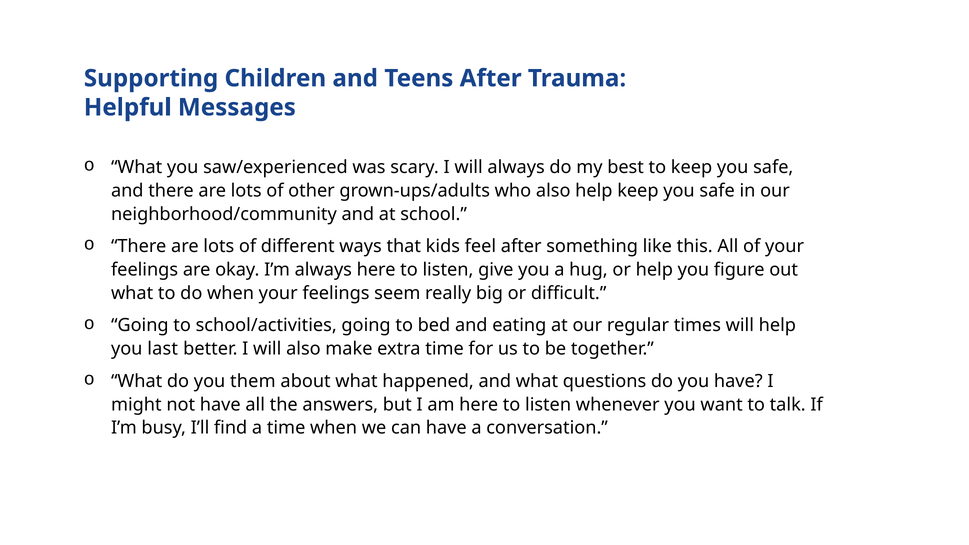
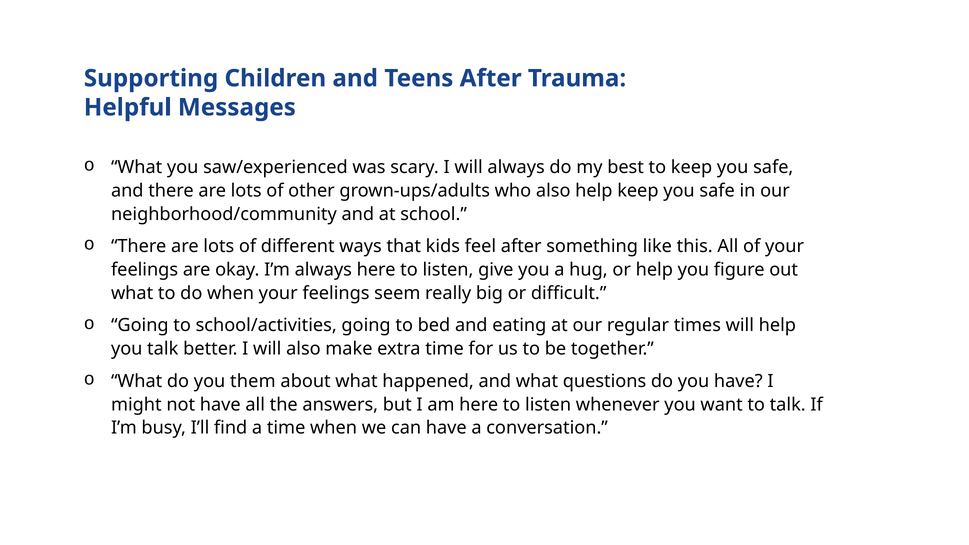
you last: last -> talk (163, 349)
